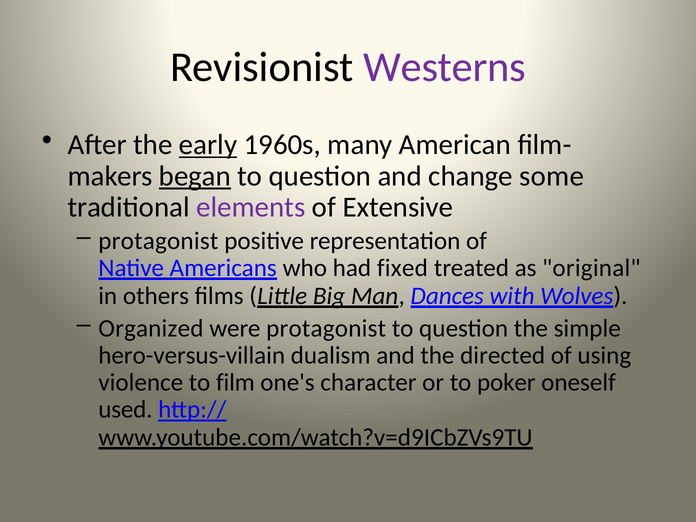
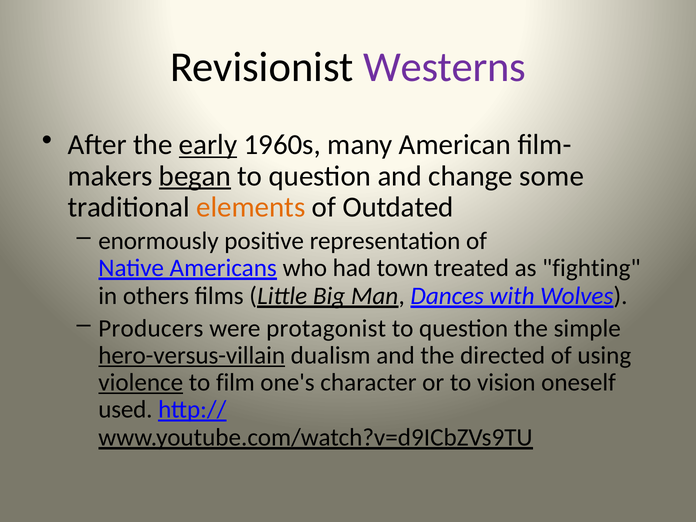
elements colour: purple -> orange (251, 207)
Extensive: Extensive -> Outdated (398, 207)
protagonist: protagonist -> enormously (158, 241)
fixed: fixed -> town (403, 268)
original: original -> fighting (591, 268)
Organized: Organized -> Producers (151, 328)
hero-versus-villain underline: none -> present (192, 355)
violence underline: none -> present (141, 383)
poker: poker -> vision (506, 383)
